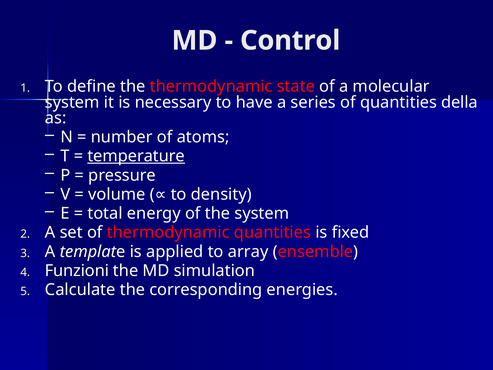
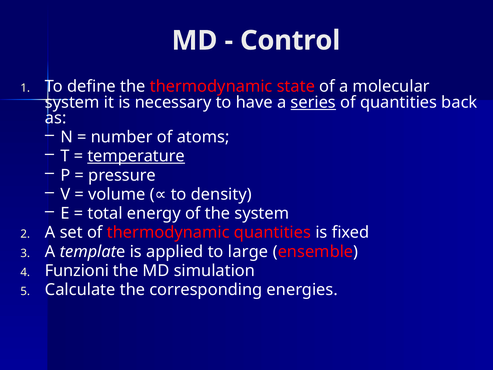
series underline: none -> present (313, 102)
della: della -> back (459, 102)
array: array -> large (248, 251)
